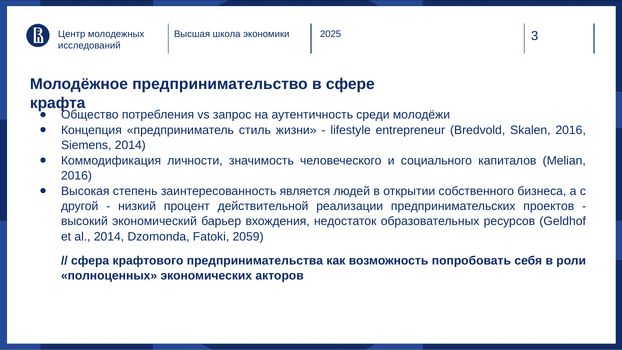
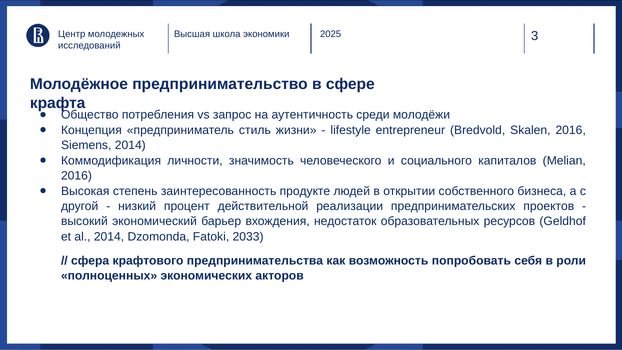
является: является -> продукте (305, 191)
2059: 2059 -> 2033 (248, 237)
